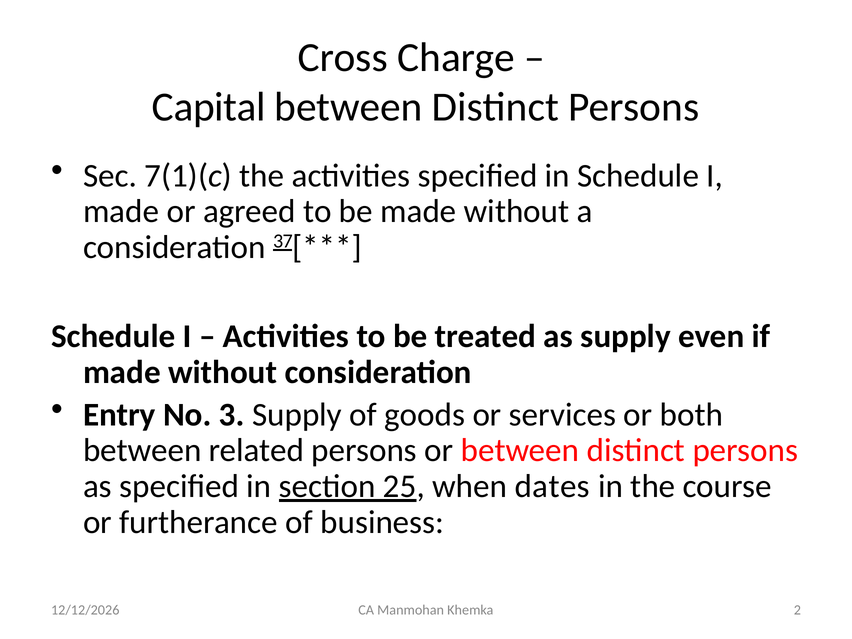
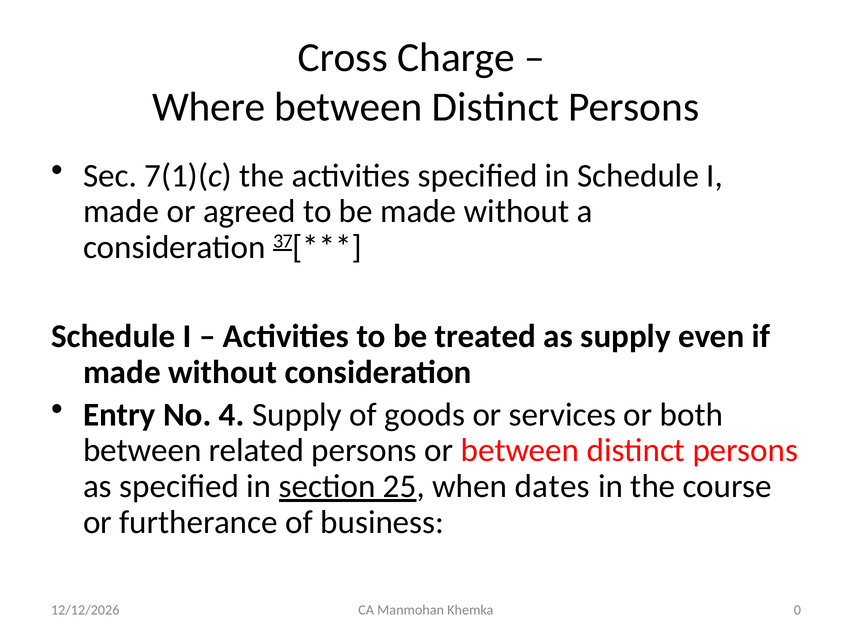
Capital: Capital -> Where (209, 107)
3: 3 -> 4 (232, 415)
2: 2 -> 0 (797, 610)
